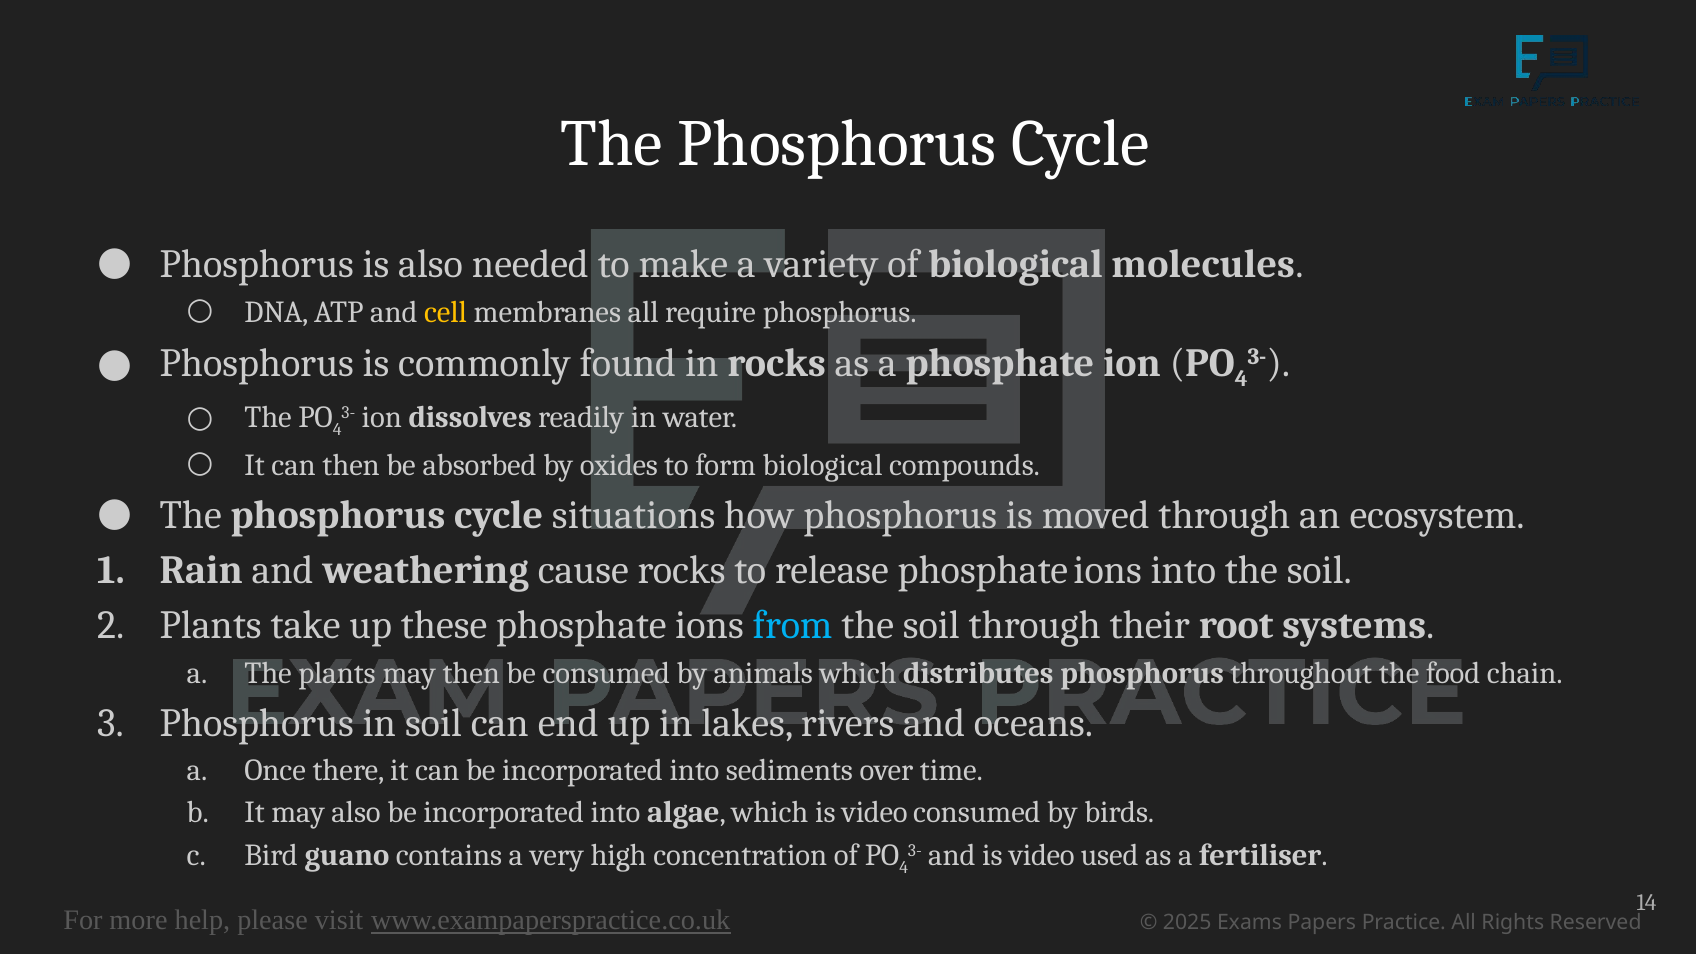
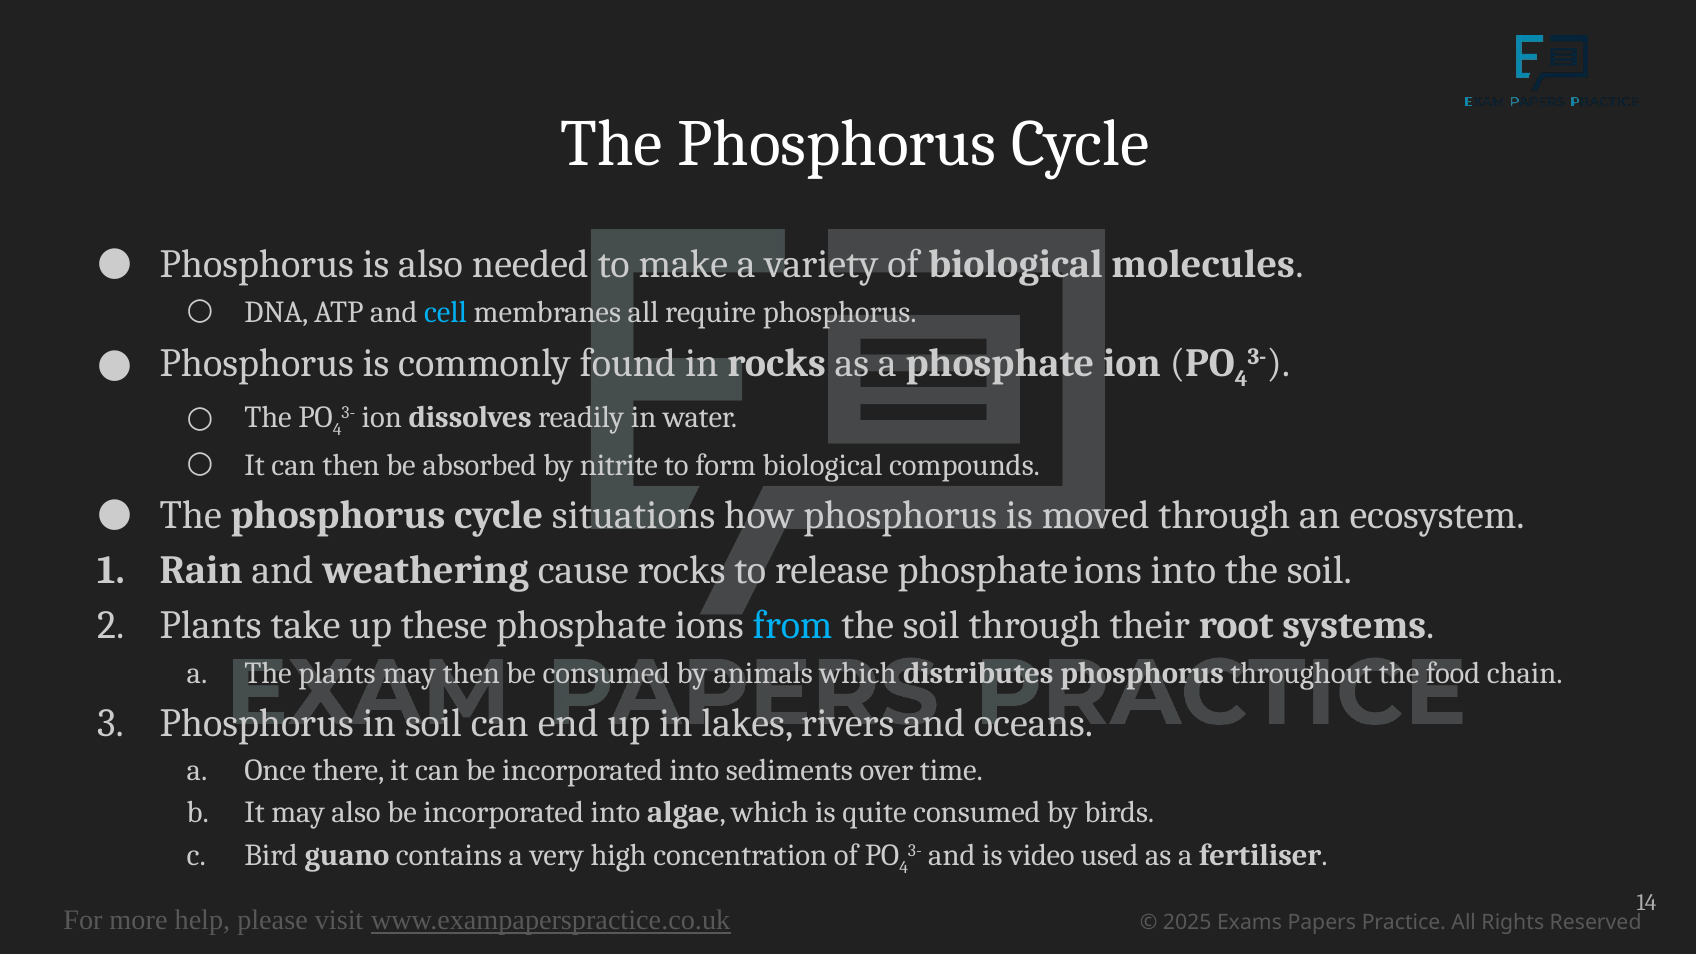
cell colour: yellow -> light blue (446, 312)
oxides: oxides -> nitrite (619, 465)
which is video: video -> quite (874, 813)
